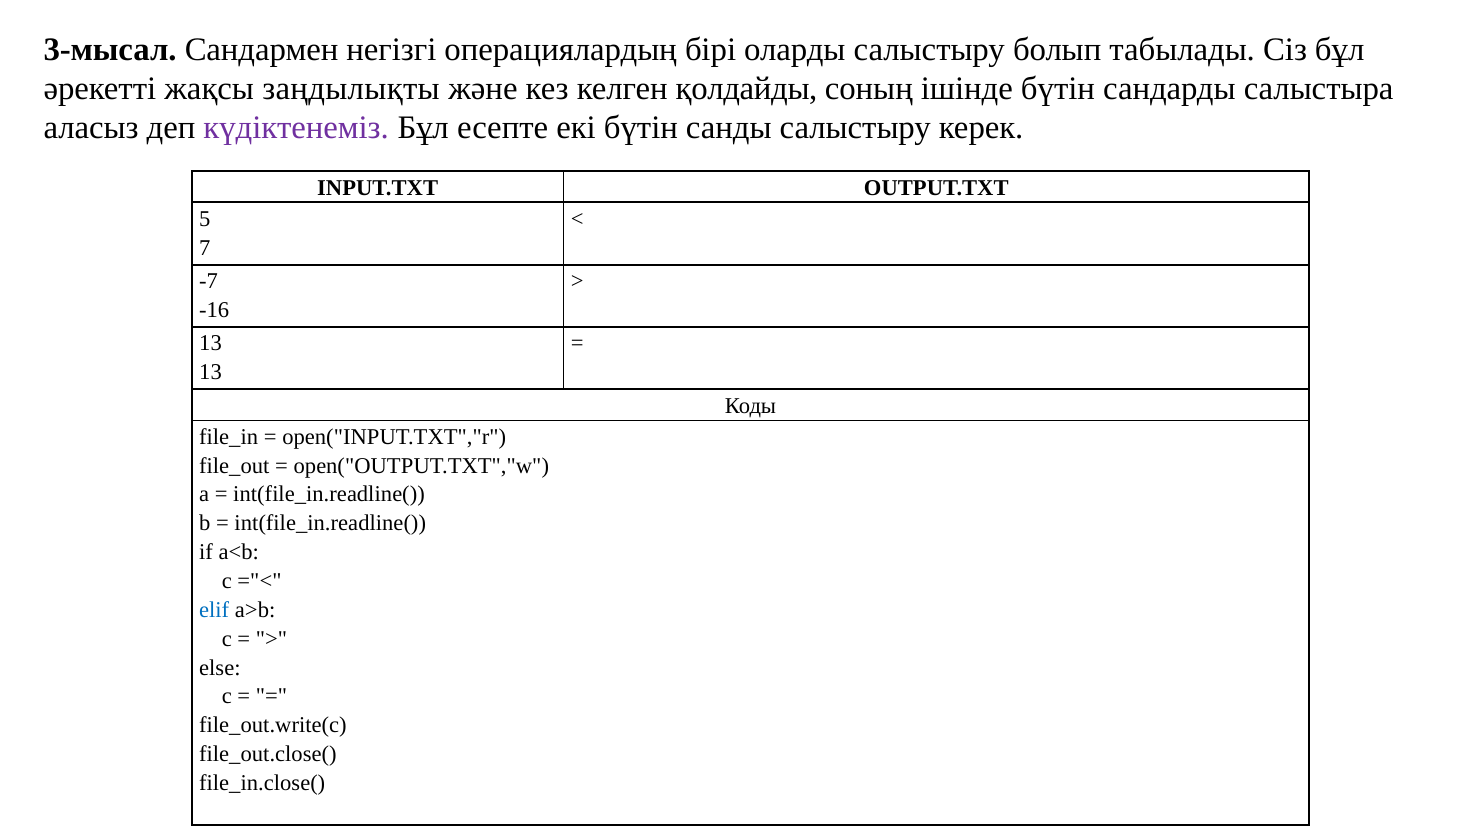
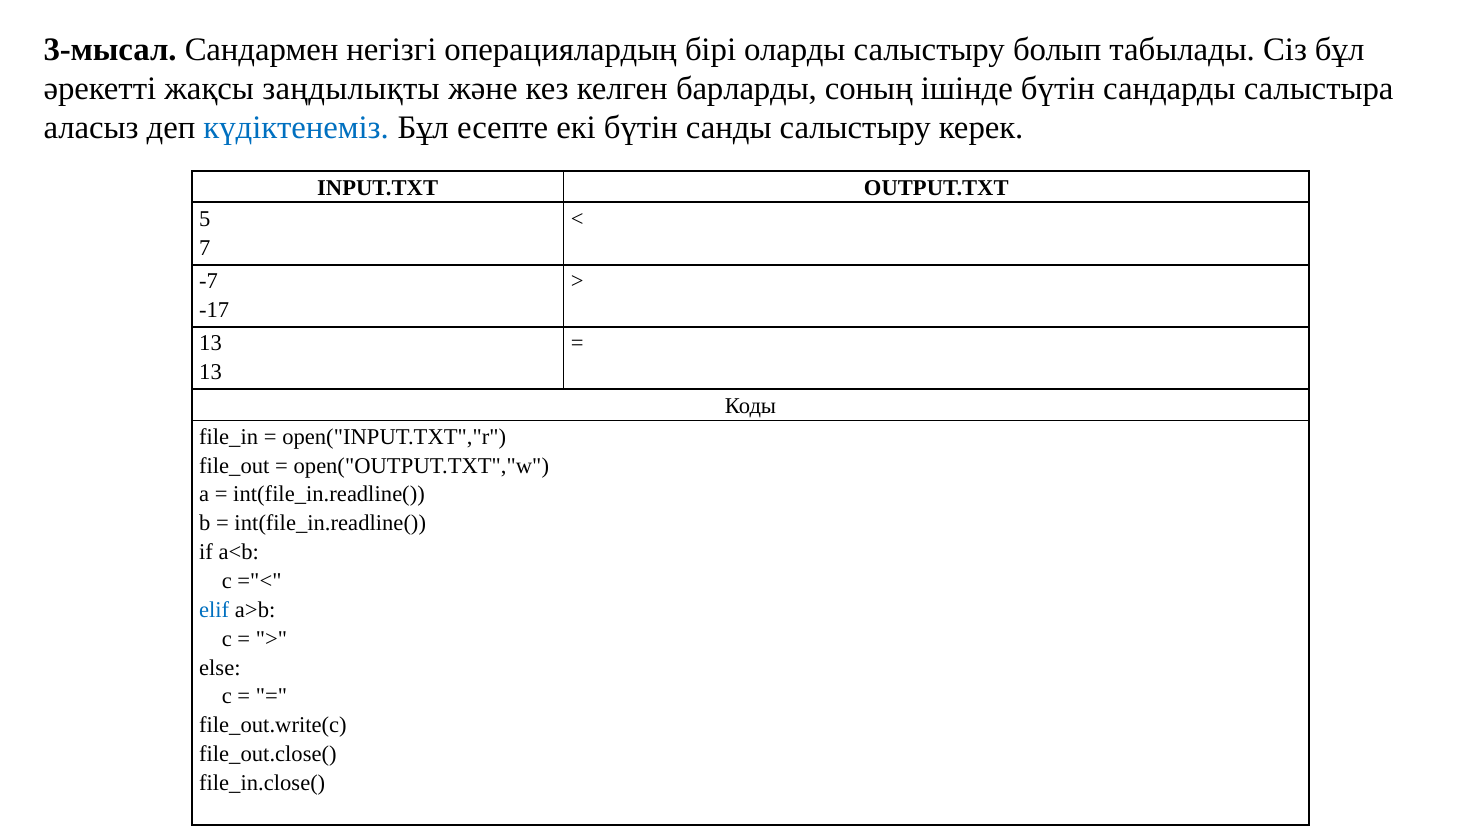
қолдайды: қолдайды -> барларды (746, 89)
күдіктенеміз colour: purple -> blue (296, 128)
-16: -16 -> -17 (214, 310)
